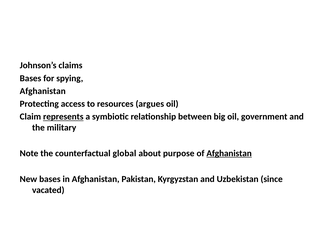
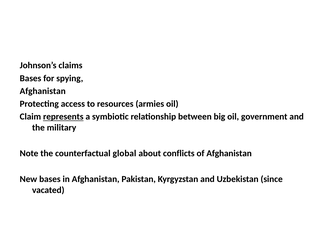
argues: argues -> armies (150, 104)
purpose: purpose -> conflicts (179, 153)
Afghanistan underline: present -> none (229, 153)
